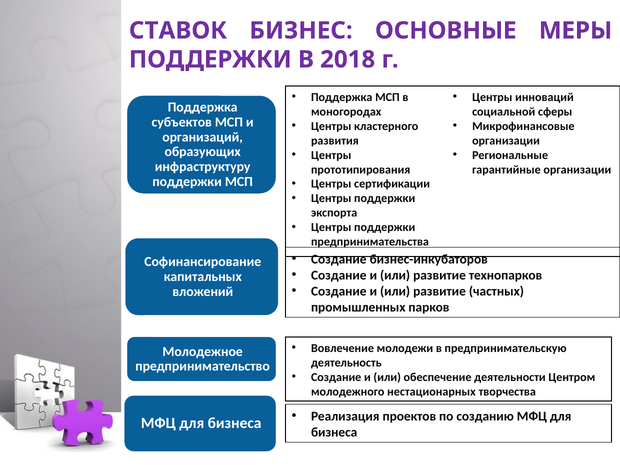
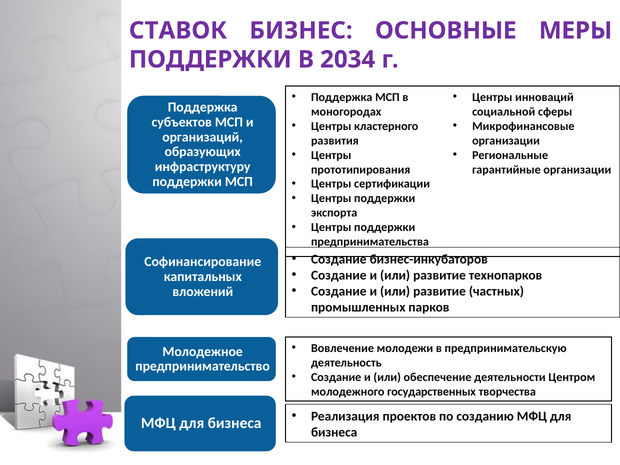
2018: 2018 -> 2034 (348, 60)
нестационарных: нестационарных -> государственных (432, 392)
